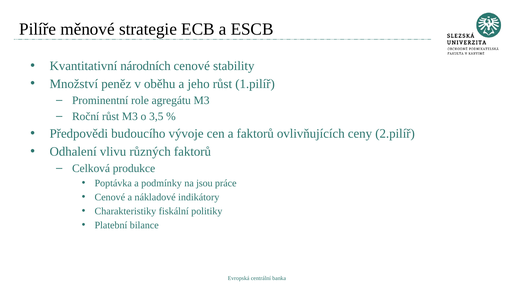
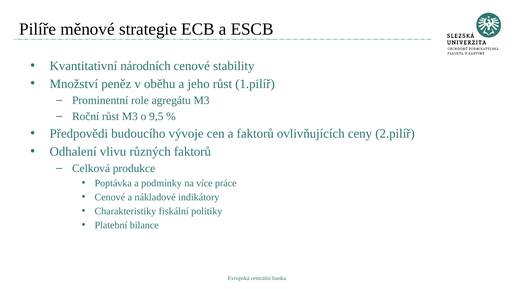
3,5: 3,5 -> 9,5 (156, 117)
jsou: jsou -> více (204, 183)
